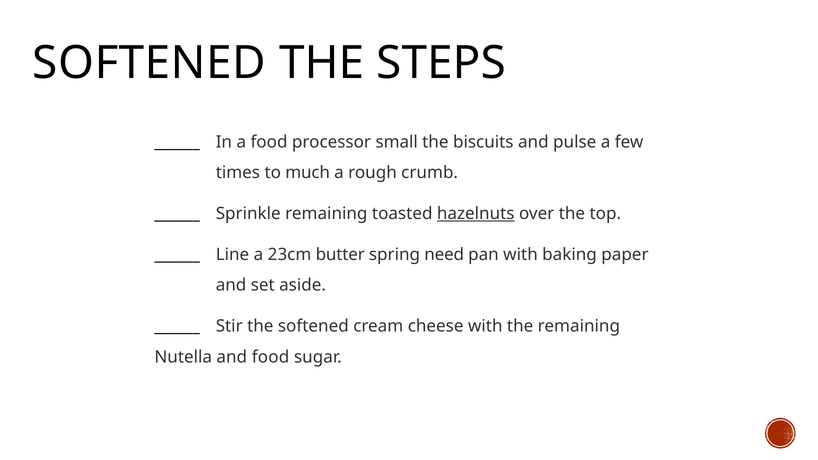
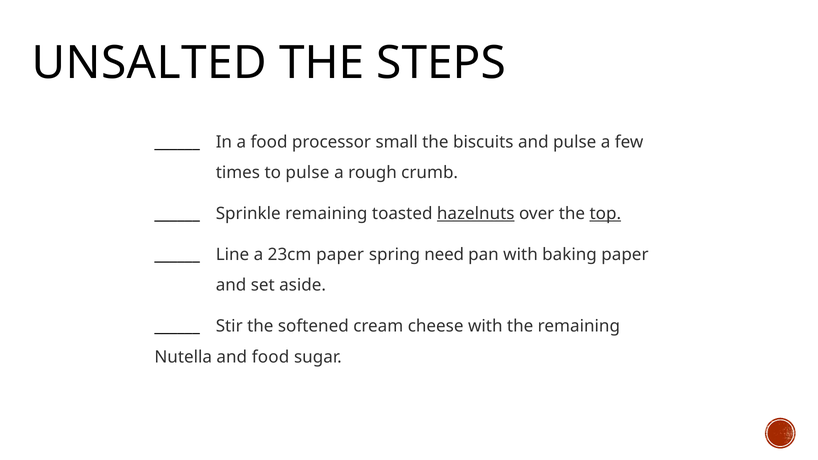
SOFTENED: SOFTENED -> UNSALTED (149, 63)
to much: much -> pulse (307, 173)
top underline: none -> present (605, 214)
23cm butter: butter -> paper (340, 255)
